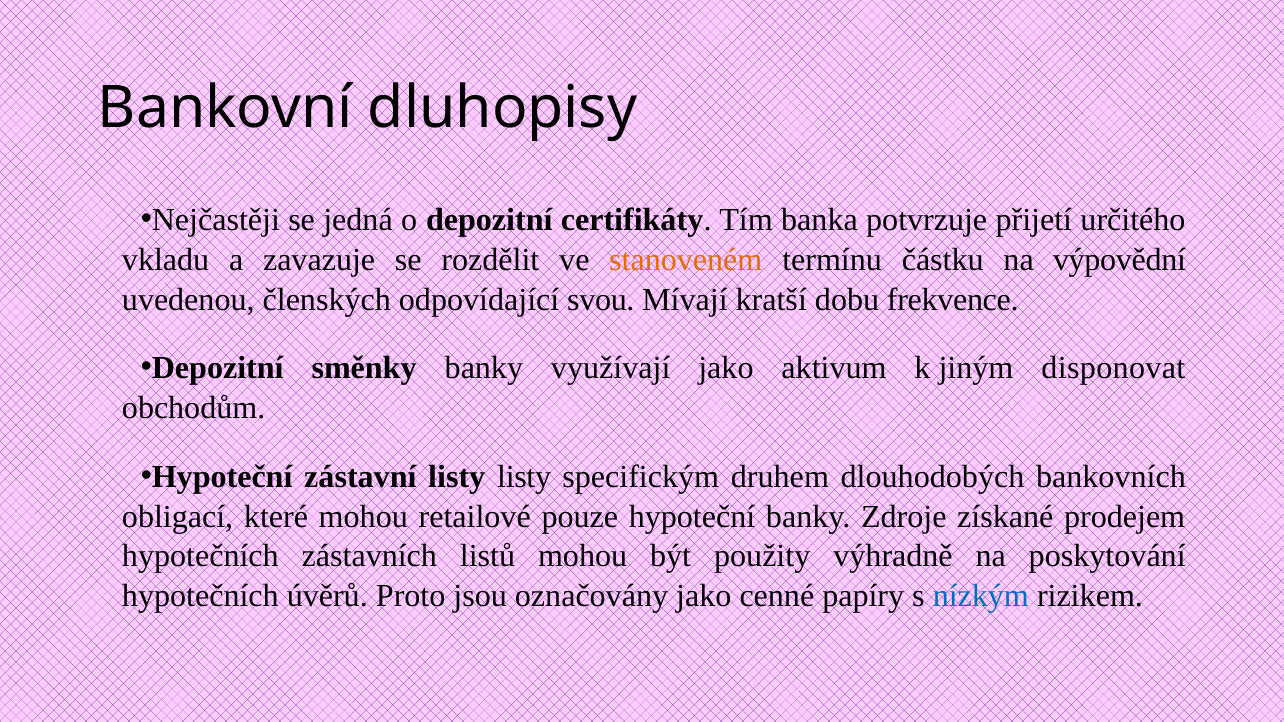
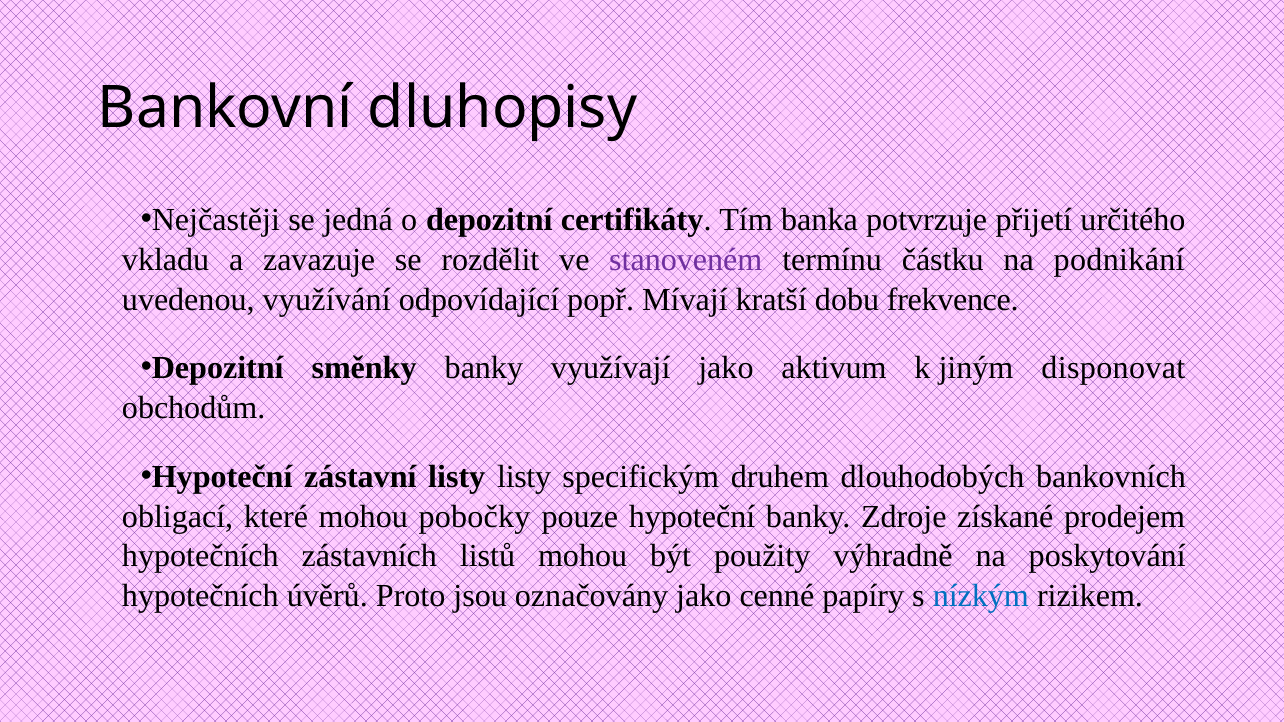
stanoveném colour: orange -> purple (686, 260)
výpovědní: výpovědní -> podnikání (1119, 260)
členských: členských -> využívání (327, 300)
svou: svou -> popř (601, 300)
retailové: retailové -> pobočky (475, 517)
